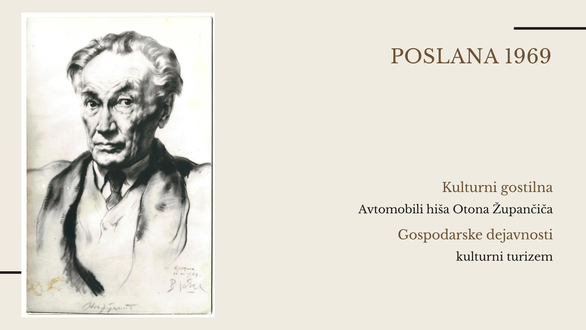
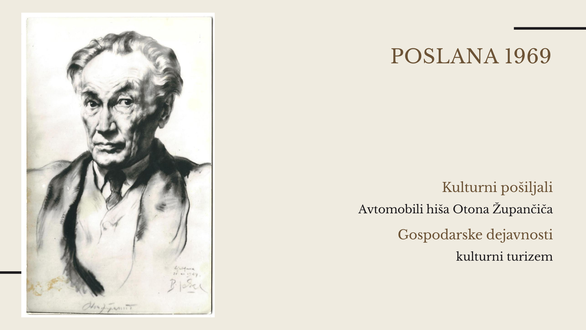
gostilna: gostilna -> pošiljali (527, 188)
